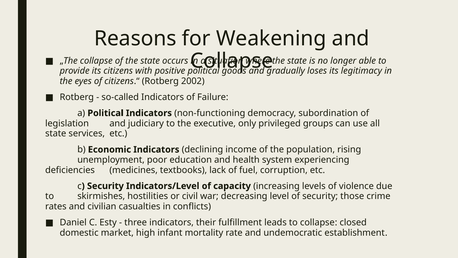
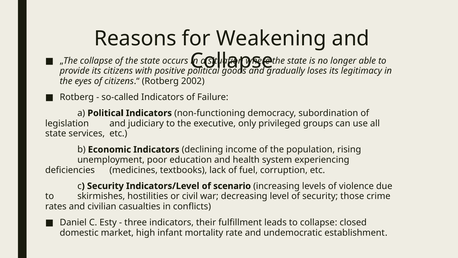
capacity: capacity -> scenario (232, 186)
